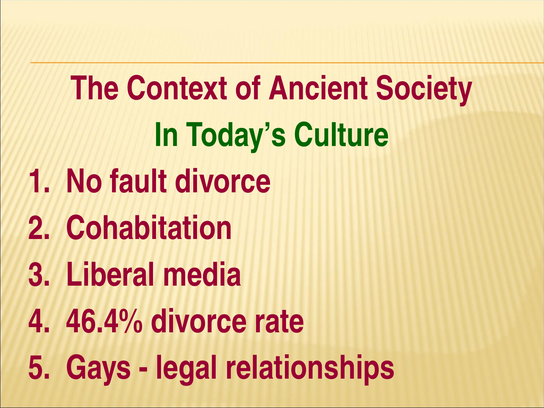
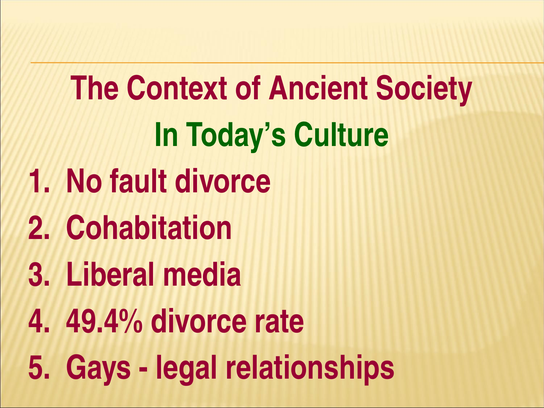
46.4%: 46.4% -> 49.4% (105, 321)
